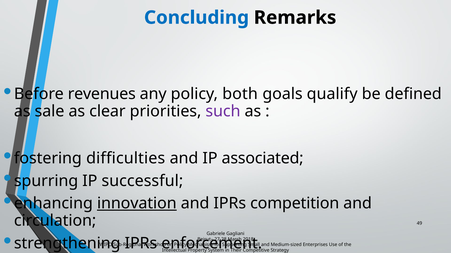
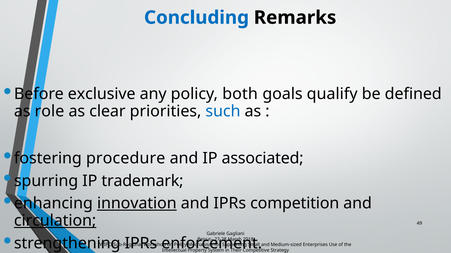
revenues: revenues -> exclusive (102, 94)
sale: sale -> role (49, 111)
such colour: purple -> blue (223, 111)
difficulties: difficulties -> procedure (126, 159)
successful: successful -> trademark (142, 181)
circulation underline: none -> present (55, 221)
